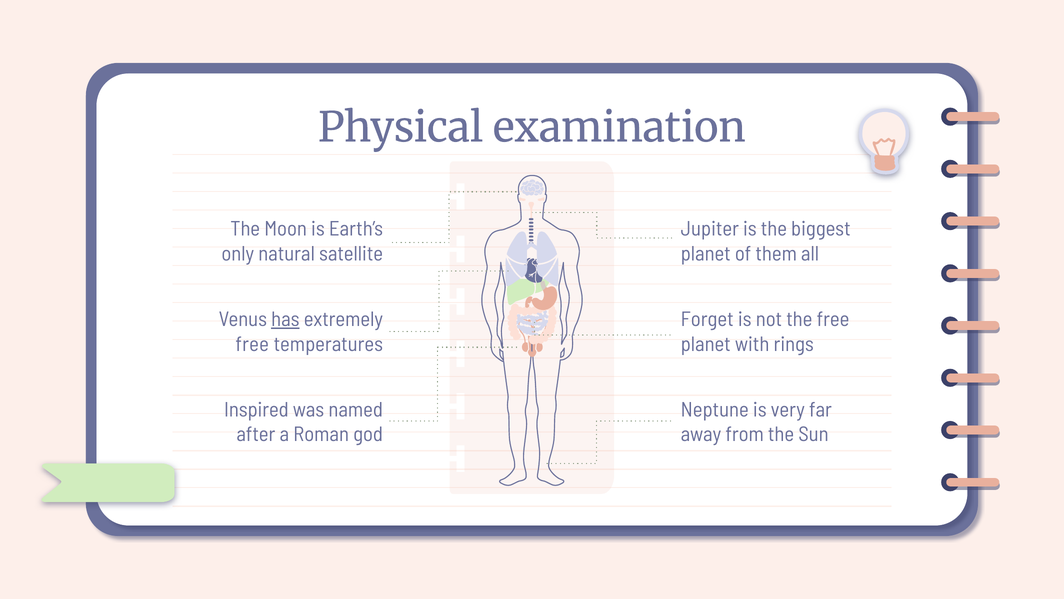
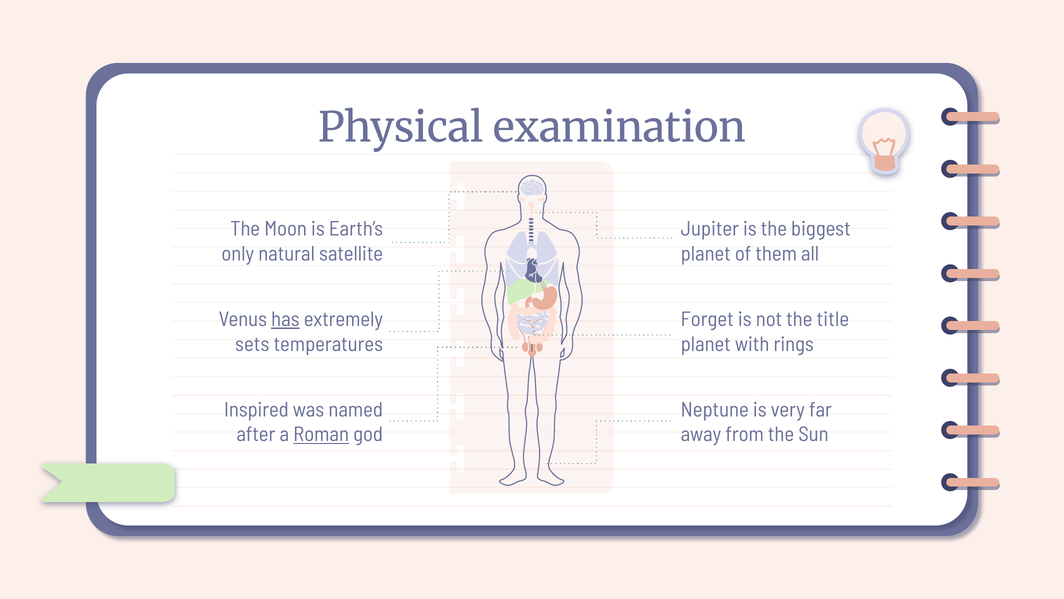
the free: free -> title (833, 319)
free: free -> sets (252, 344)
Roman underline: none -> present (321, 434)
